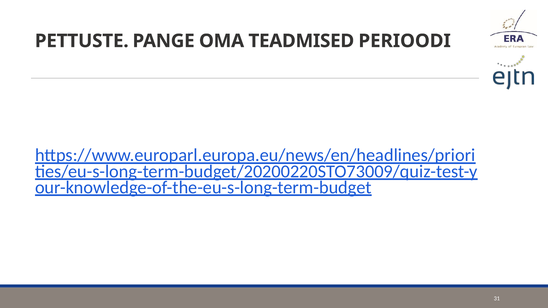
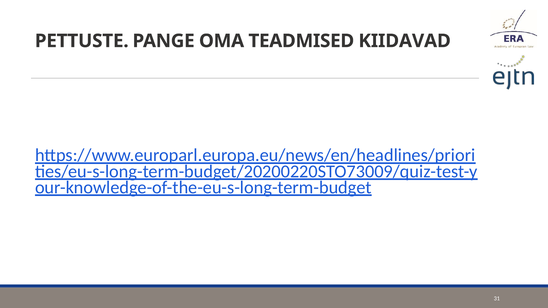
PERIOODI: PERIOODI -> KIIDAVAD (405, 41)
